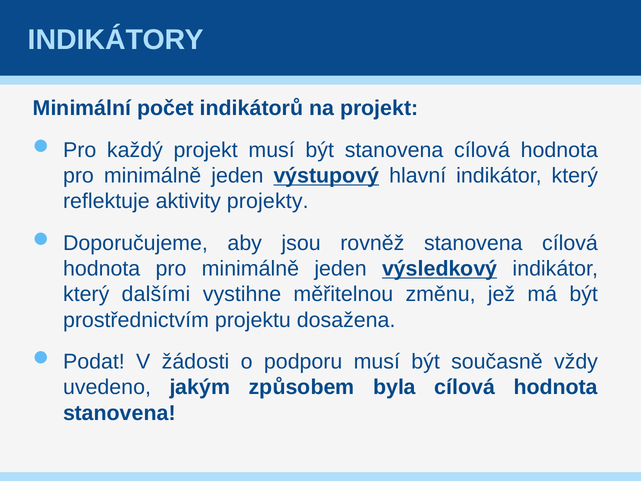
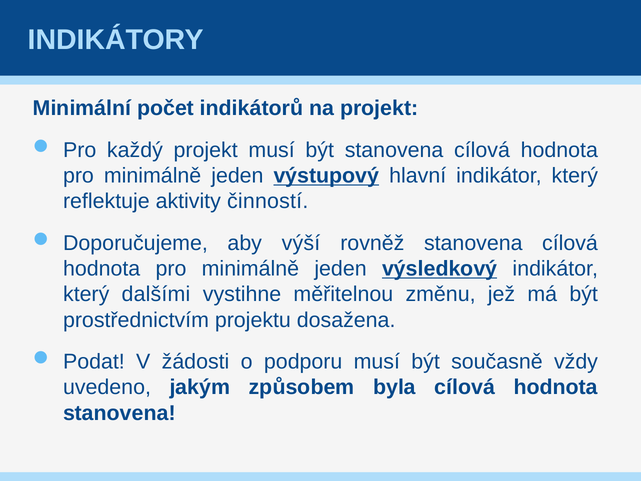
projekty: projekty -> činností (268, 201)
jsou: jsou -> výší (301, 243)
